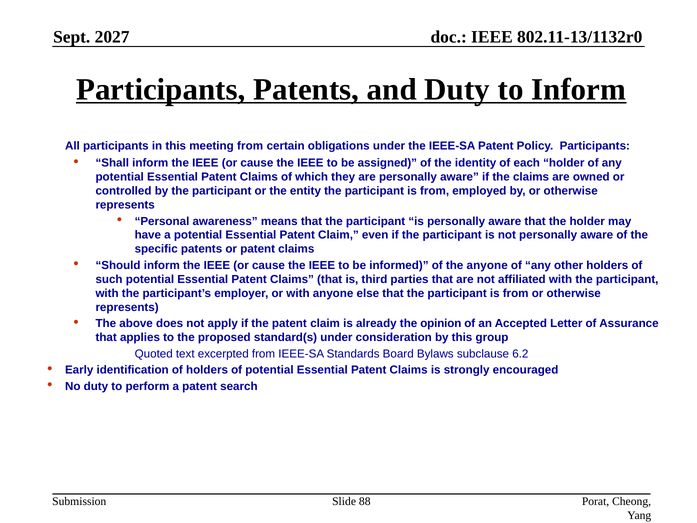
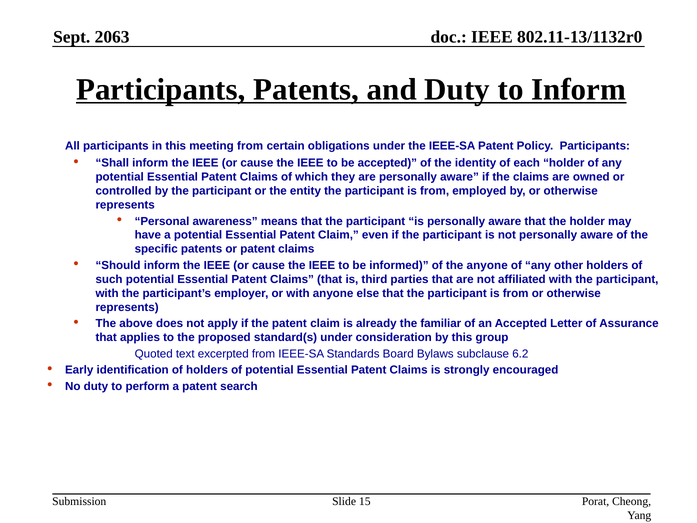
2027: 2027 -> 2063 (112, 37)
be assigned: assigned -> accepted (387, 163)
opinion: opinion -> familiar (441, 323)
88: 88 -> 15 (365, 501)
